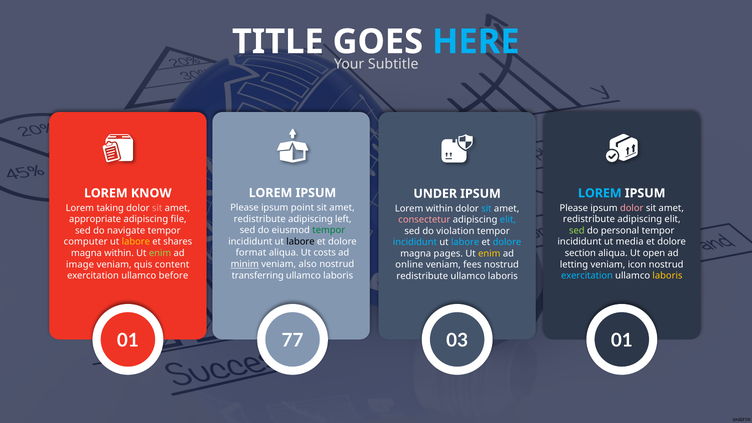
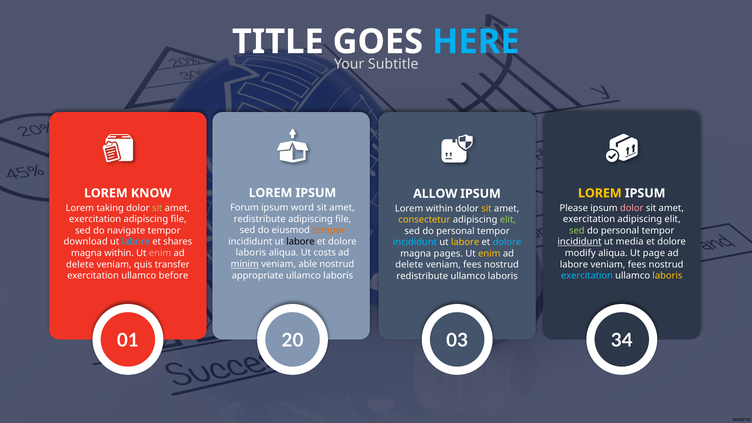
LOREM colour: light blue -> yellow (600, 193)
UNDER: UNDER -> ALLOW (435, 194)
Please: Please -> Forum (245, 208)
point: point -> word (302, 208)
sit colour: pink -> light green (157, 208)
sit colour: light blue -> yellow (486, 208)
left: left -> file (343, 219)
appropriate: appropriate -> exercitation (95, 219)
redistribute: redistribute -> exercitation (589, 219)
consectetur colour: pink -> yellow (424, 220)
elit colour: light blue -> light green (508, 220)
tempor colour: green -> orange (329, 230)
violation: violation -> personal (455, 231)
computer: computer -> download (86, 242)
labore colour: yellow -> light blue (136, 242)
incididunt underline: none -> present (580, 242)
labore colour: light blue -> yellow (465, 242)
format: format -> laboris (251, 253)
enim colour: light green -> pink (160, 253)
section: section -> modify (580, 253)
open: open -> page (654, 253)
also: also -> able (308, 264)
image: image -> delete (80, 264)
content: content -> transfer (172, 264)
letting: letting -> labore (574, 264)
icon: icon -> fees (637, 264)
online: online -> delete (409, 265)
transferring: transferring -> appropriate (258, 275)
77: 77 -> 20 (293, 341)
03 01: 01 -> 34 (622, 341)
